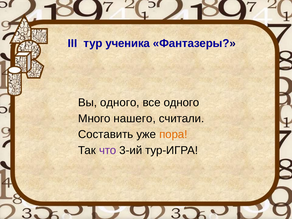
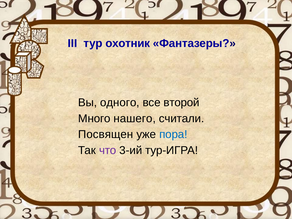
ученика: ученика -> охотник (128, 43)
все одного: одного -> второй (182, 103)
Составить: Составить -> Посвящен (106, 134)
пора colour: orange -> blue (173, 134)
